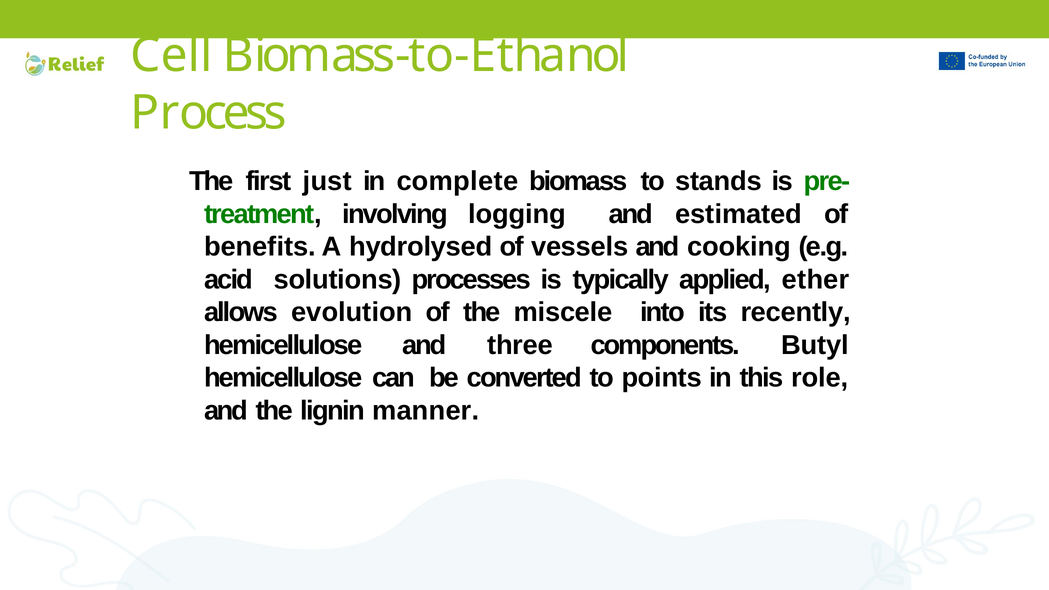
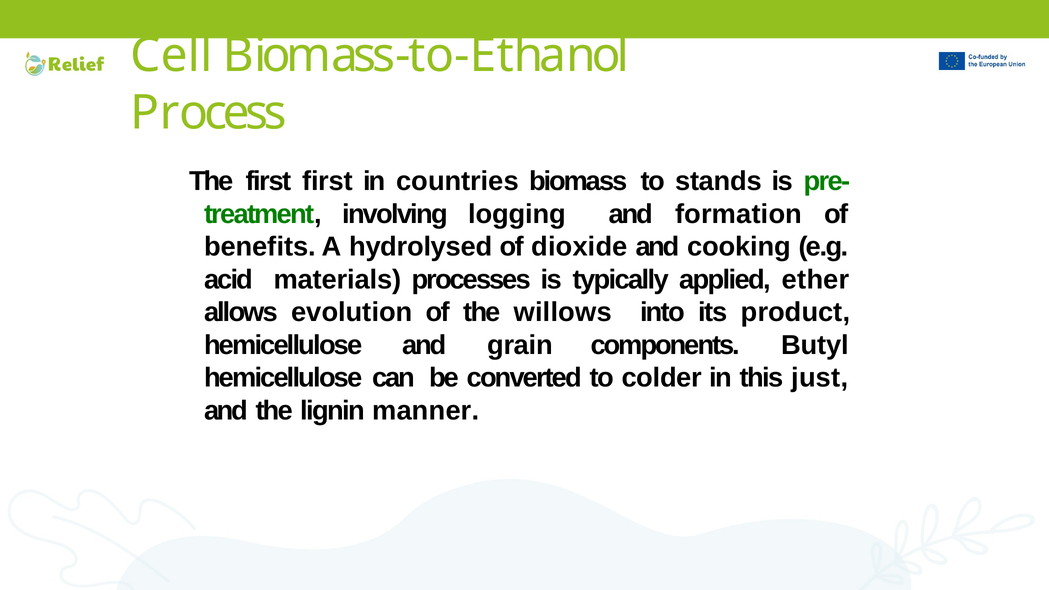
first just: just -> first (328, 181)
complete: complete -> countries (458, 181)
estimated: estimated -> formation (739, 214)
vessels: vessels -> dioxide (580, 247)
solutions: solutions -> materials (338, 280)
miscele: miscele -> willows (563, 312)
recently: recently -> product (795, 312)
three: three -> grain (520, 345)
points: points -> colder (662, 378)
role: role -> just (820, 378)
